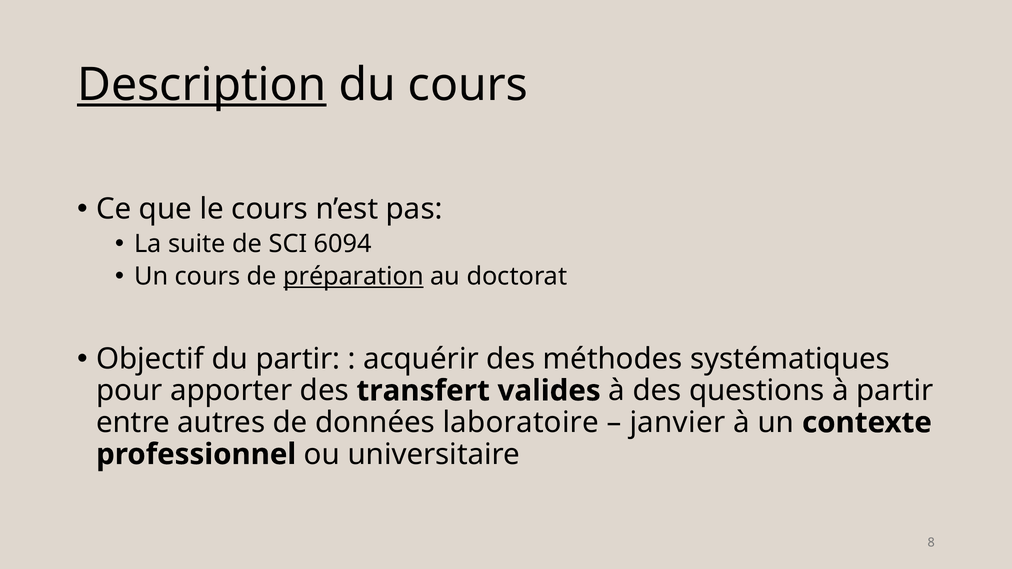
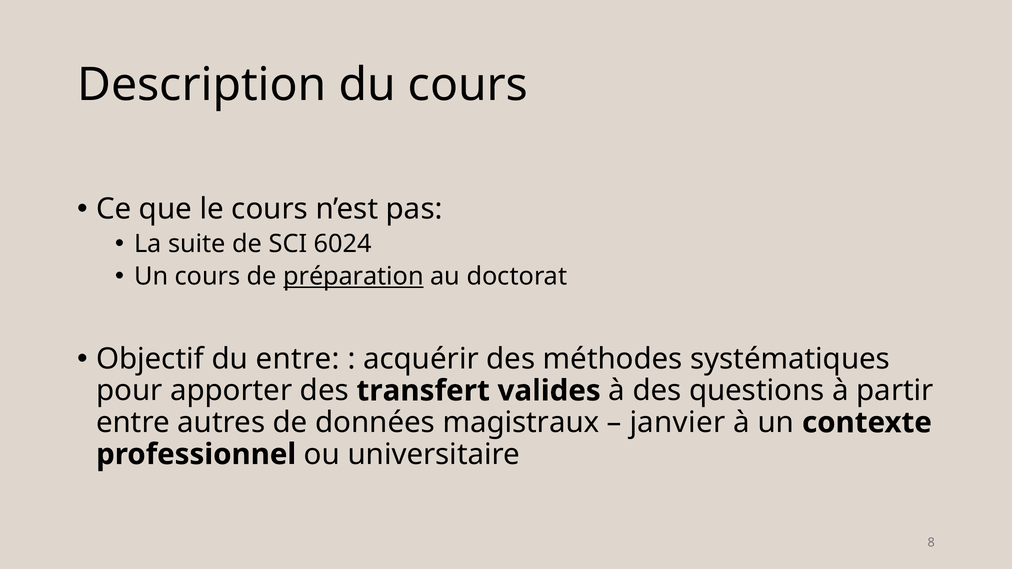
Description underline: present -> none (202, 85)
6094: 6094 -> 6024 (343, 244)
du partir: partir -> entre (298, 359)
laboratoire: laboratoire -> magistraux (521, 423)
